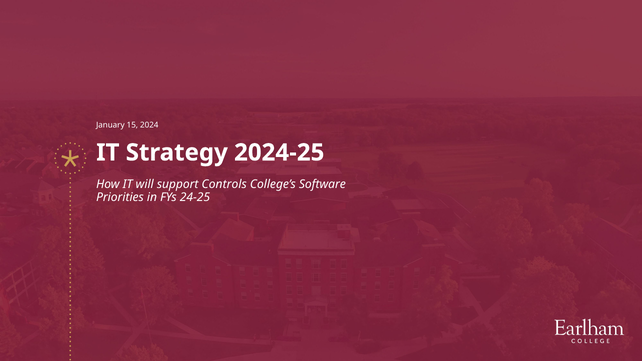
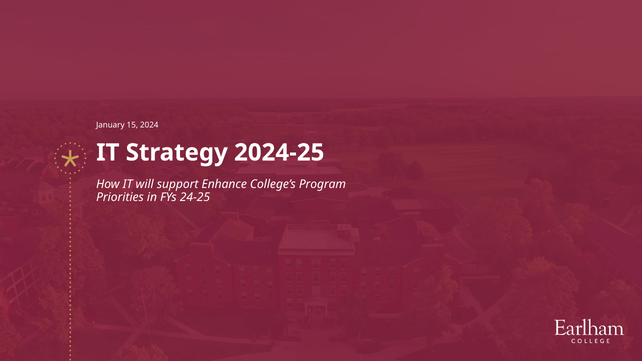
Controls: Controls -> Enhance (224, 184)
Software: Software -> Program (322, 184)
